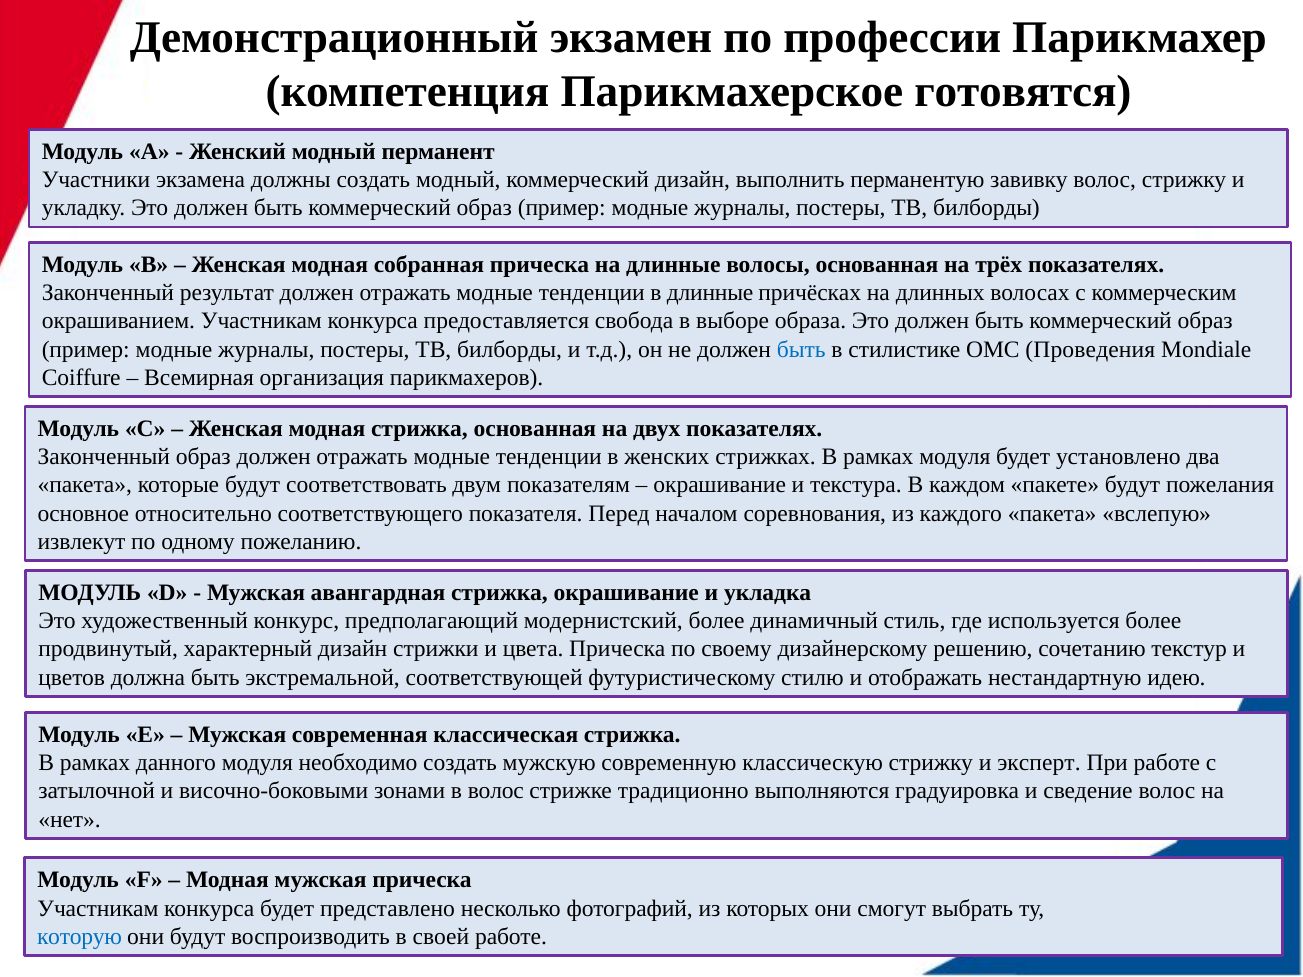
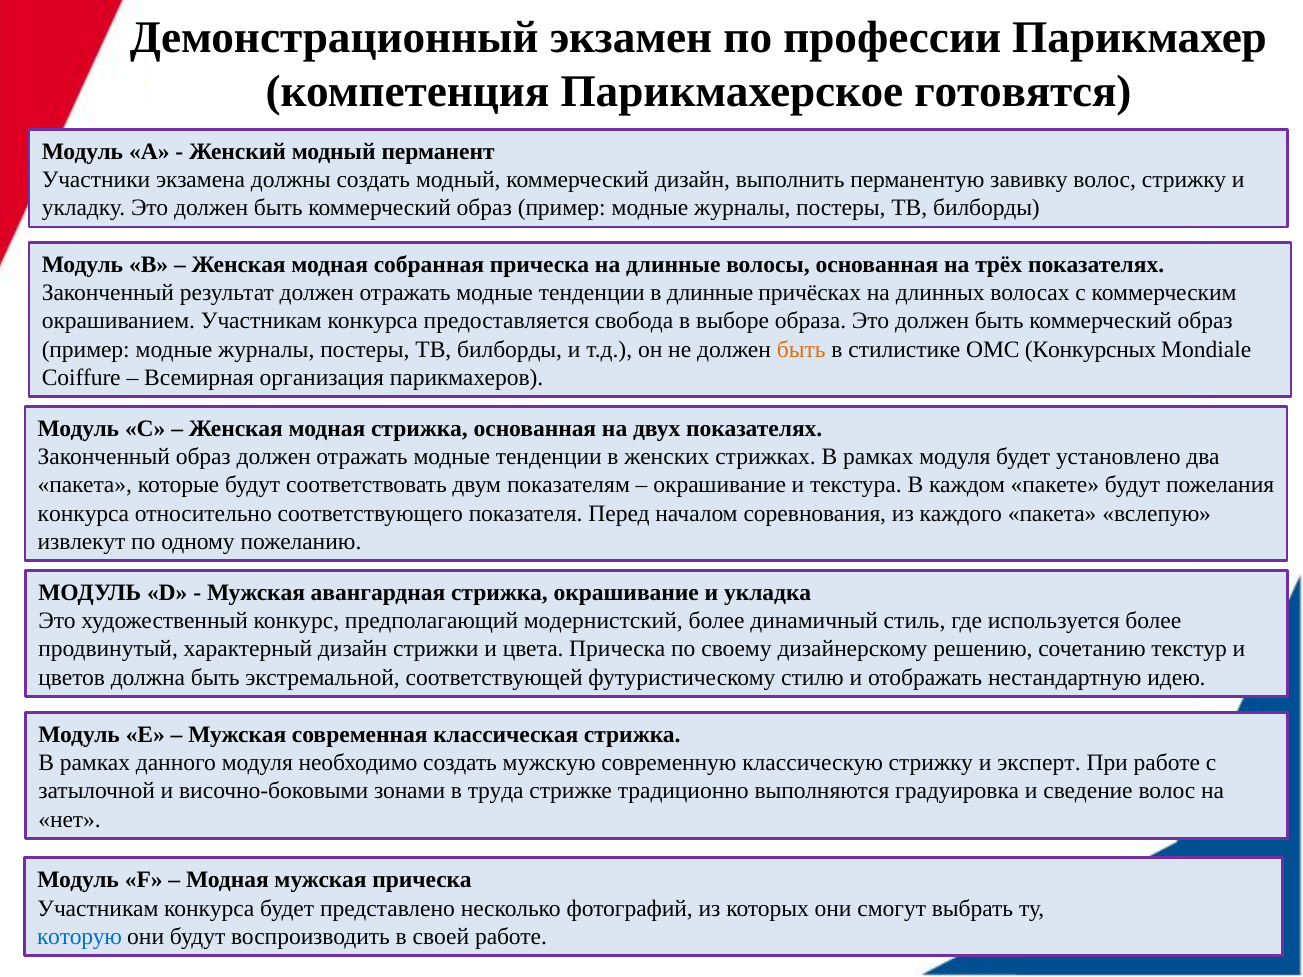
быть colour: blue -> orange (801, 349)
Проведения: Проведения -> Конкурсных (1091, 349)
основное: основное -> конкурса (83, 514)
в волос: волос -> труда (496, 791)
